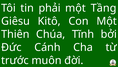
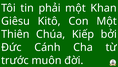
Tầng: Tầng -> Khan (104, 8)
Tĩnh: Tĩnh -> Kiếp (83, 34)
